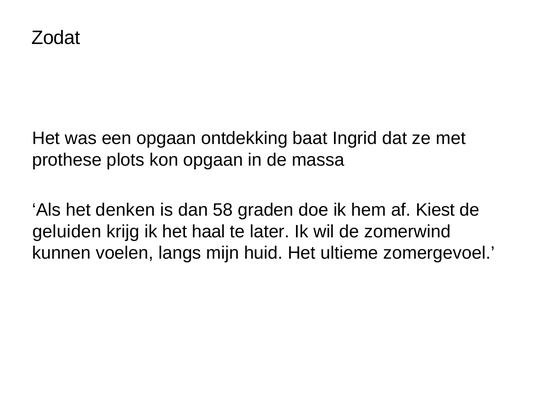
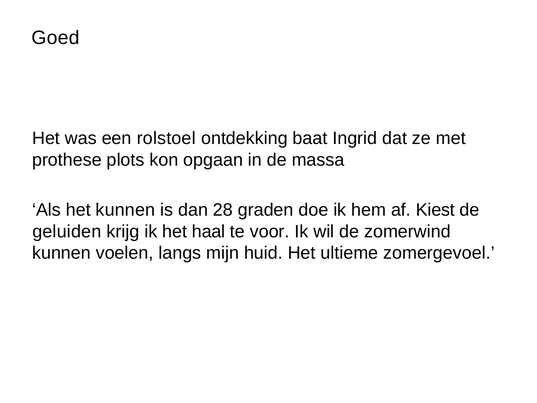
Zodat: Zodat -> Goed (56, 38)
een opgaan: opgaan -> rolstoel (166, 138)
het denken: denken -> kunnen (125, 210)
58: 58 -> 28 (223, 210)
later: later -> voor (270, 231)
